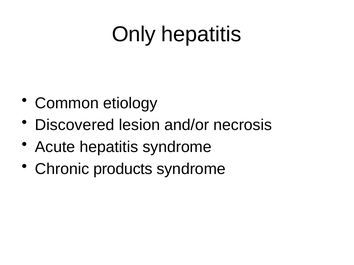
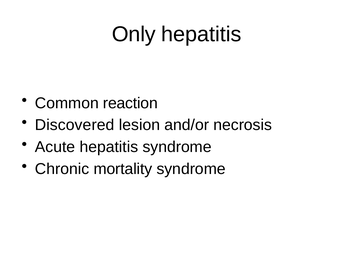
etiology: etiology -> reaction (130, 103)
products: products -> mortality (123, 169)
